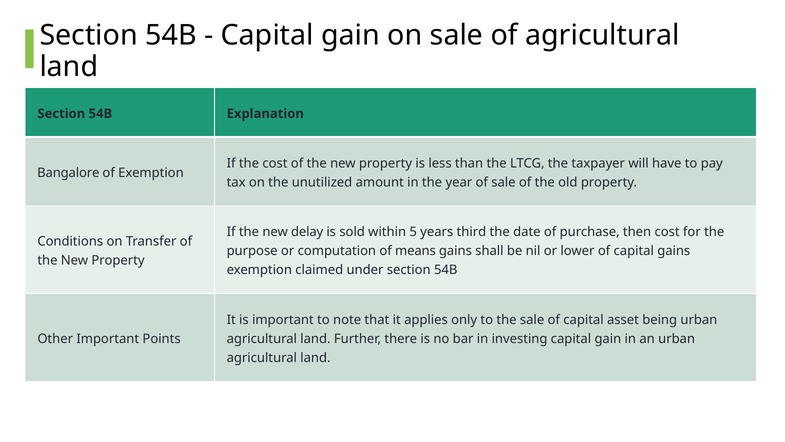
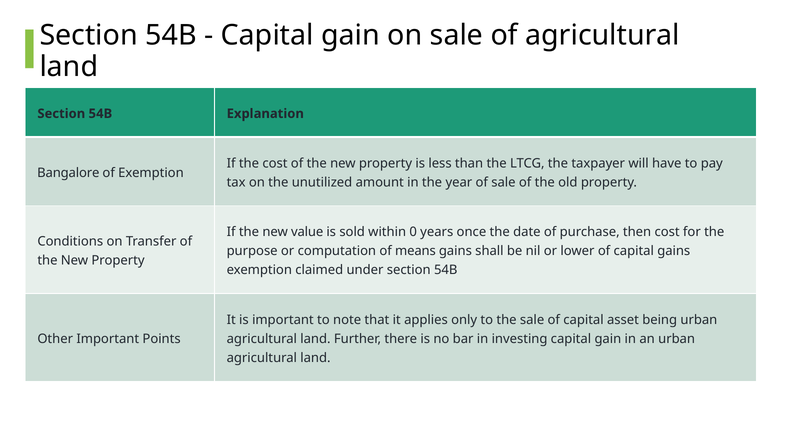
delay: delay -> value (307, 232)
5: 5 -> 0 (413, 232)
third: third -> once (471, 232)
